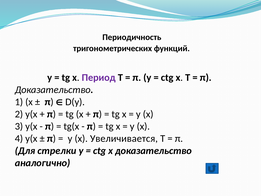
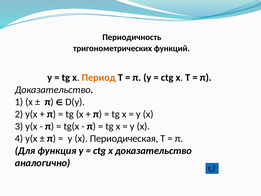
Период colour: purple -> orange (99, 77)
Увеличивается: Увеличивается -> Периодическая (124, 138)
стрелки: стрелки -> функция (57, 150)
